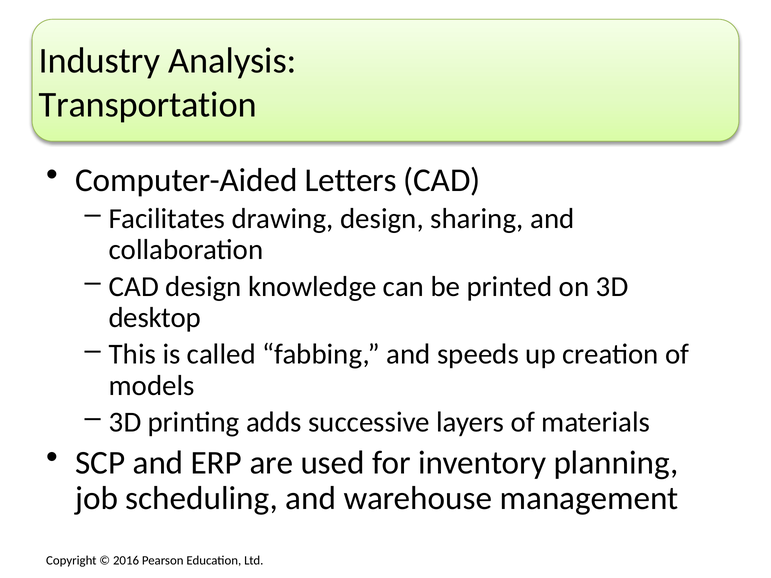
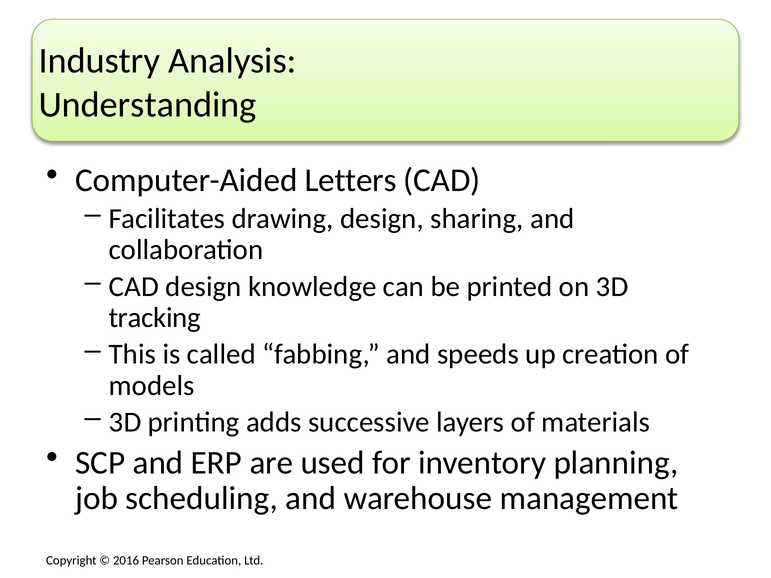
Transportation: Transportation -> Understanding (148, 105)
desktop: desktop -> tracking (155, 318)
